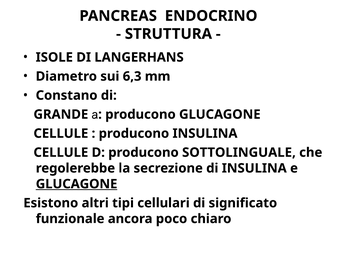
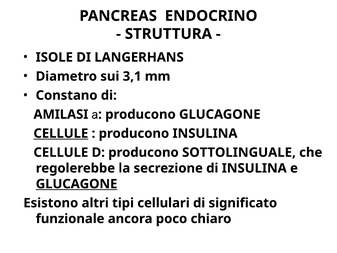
6,3: 6,3 -> 3,1 (132, 76)
GRANDE: GRANDE -> AMILASI (61, 114)
CELLULE underline: none -> present (61, 133)
